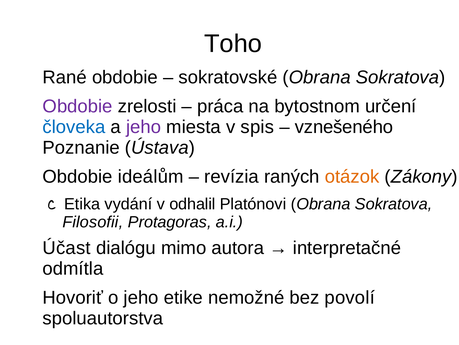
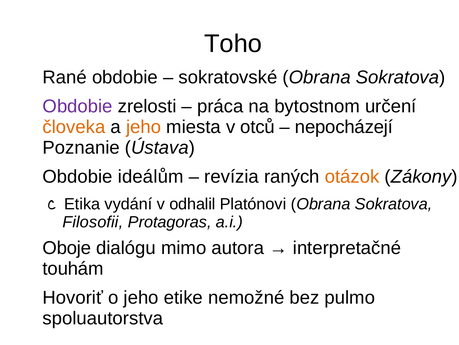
človeka colour: blue -> orange (74, 127)
jeho colour: purple -> orange (144, 127)
spis: spis -> otců (258, 127)
vznešeného: vznešeného -> nepocházejí (344, 127)
Účast: Účast -> Oboje (67, 248)
odmítla: odmítla -> touhám (73, 268)
povolí: povolí -> pulmo (350, 297)
